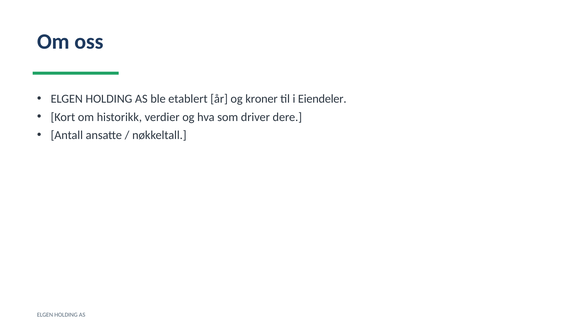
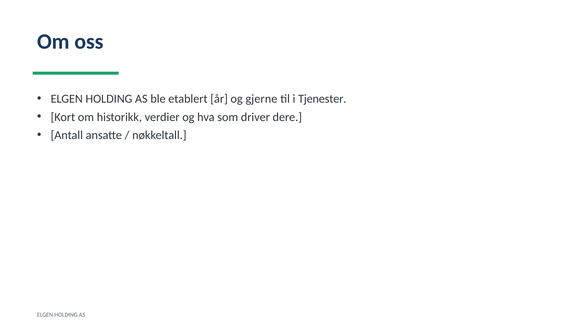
kroner: kroner -> gjerne (261, 99)
Eiendeler: Eiendeler -> Tjenester (322, 99)
